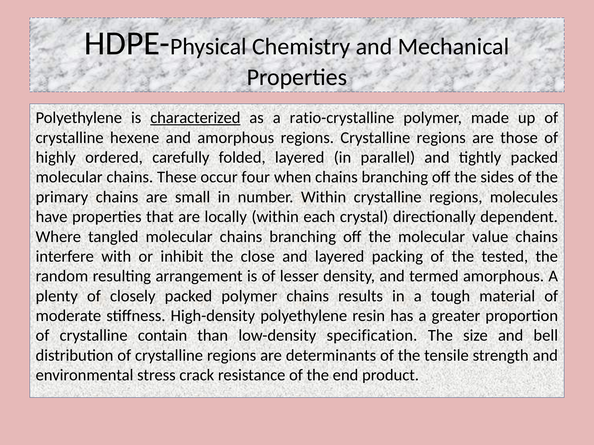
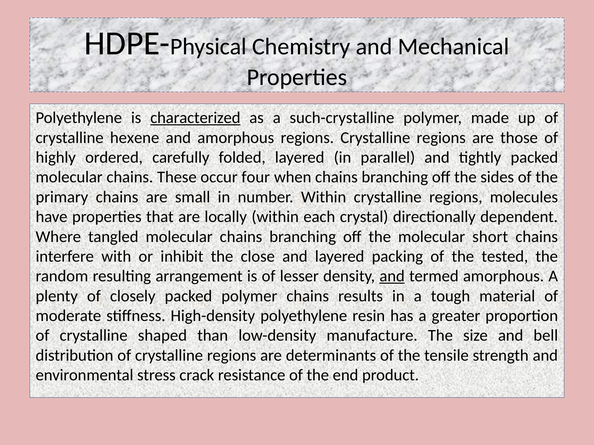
ratio-crystalline: ratio-crystalline -> such-crystalline (342, 118)
value: value -> short (490, 237)
and underline: none -> present (392, 276)
contain: contain -> shaped (162, 336)
specification: specification -> manufacture (372, 336)
